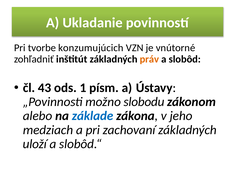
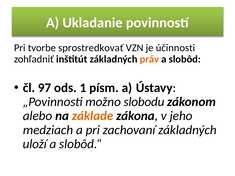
konzumujúcich: konzumujúcich -> sprostredkovať (91, 48)
vnútorné: vnútorné -> účinnosti (176, 48)
43: 43 -> 97 (45, 88)
základe colour: blue -> orange (93, 116)
